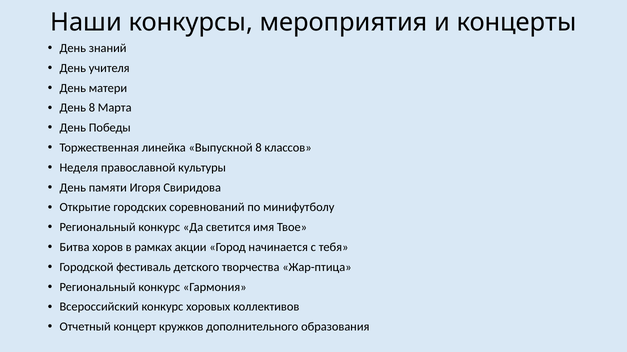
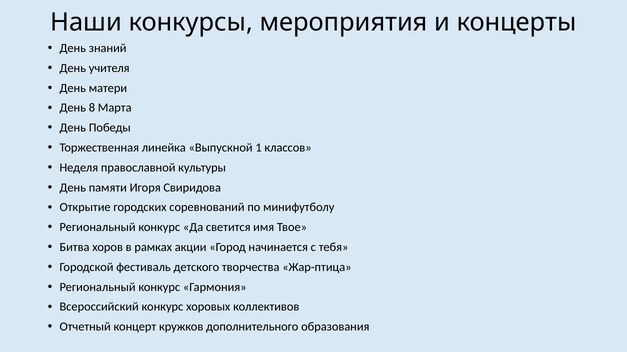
Выпускной 8: 8 -> 1 (259, 148)
